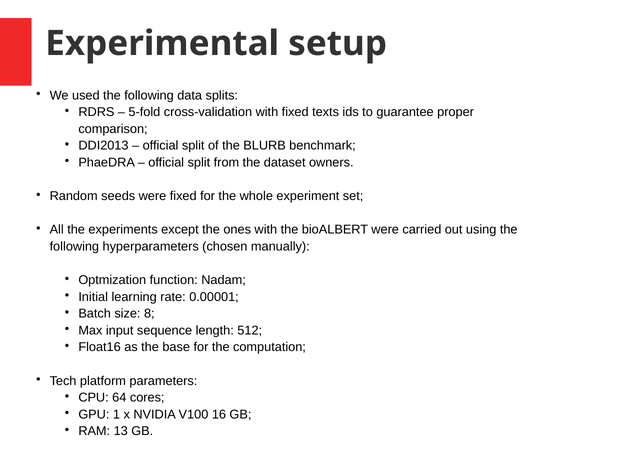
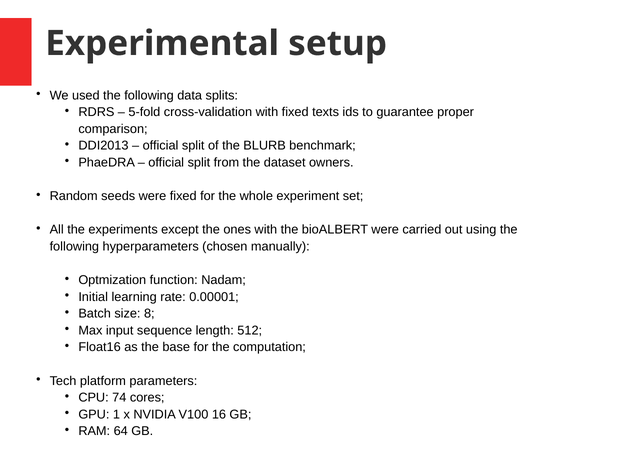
64: 64 -> 74 (119, 398)
13: 13 -> 64 (121, 432)
